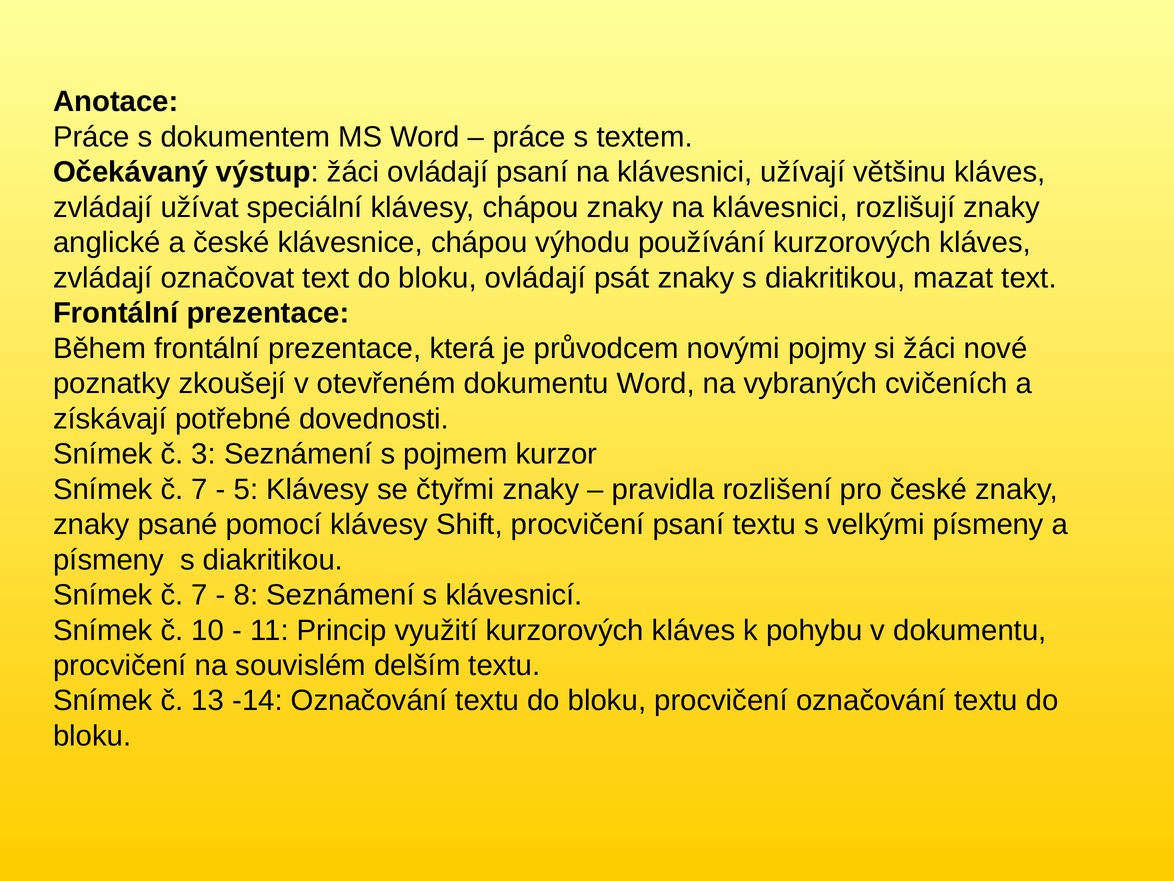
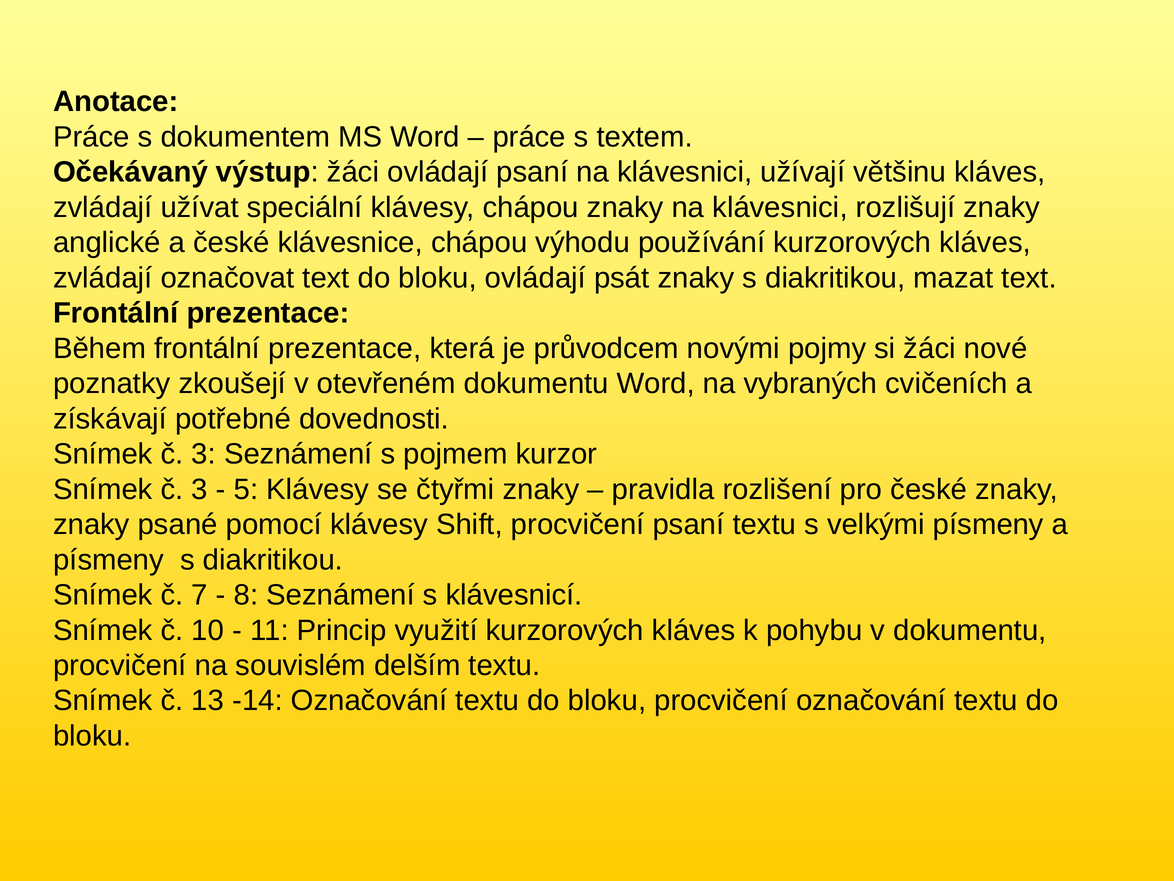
7: 7 -> 3 (200, 489)
